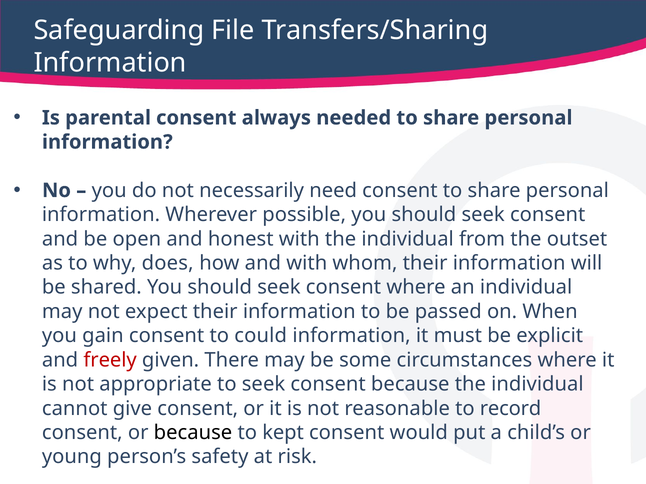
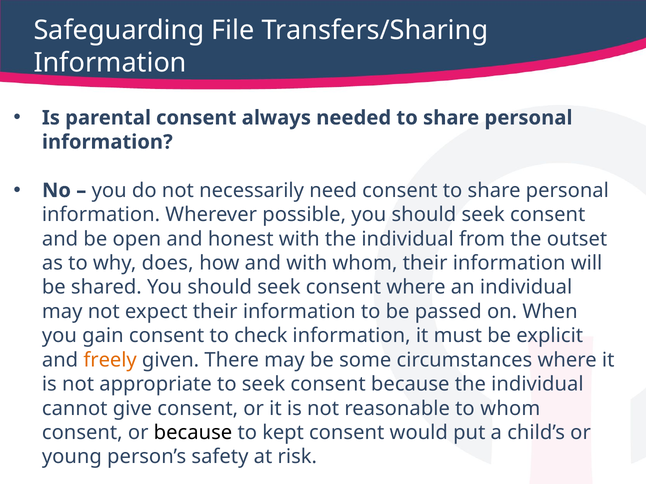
could: could -> check (261, 336)
freely colour: red -> orange (110, 360)
to record: record -> whom (510, 409)
